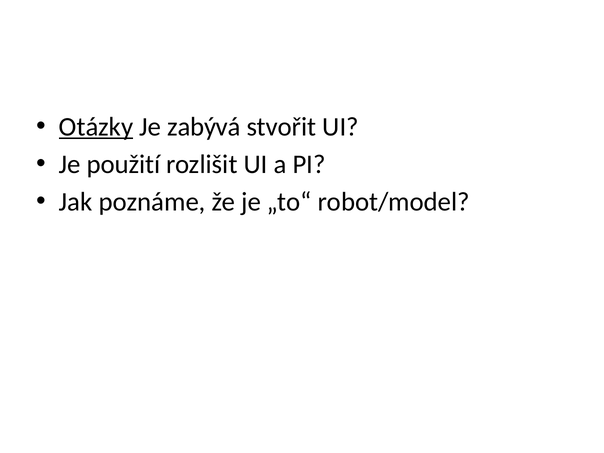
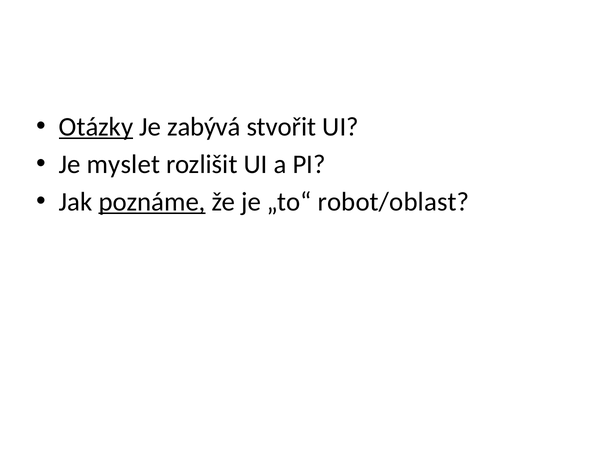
použití: použití -> myslet (123, 164)
poznáme underline: none -> present (152, 202)
robot/model: robot/model -> robot/oblast (394, 202)
